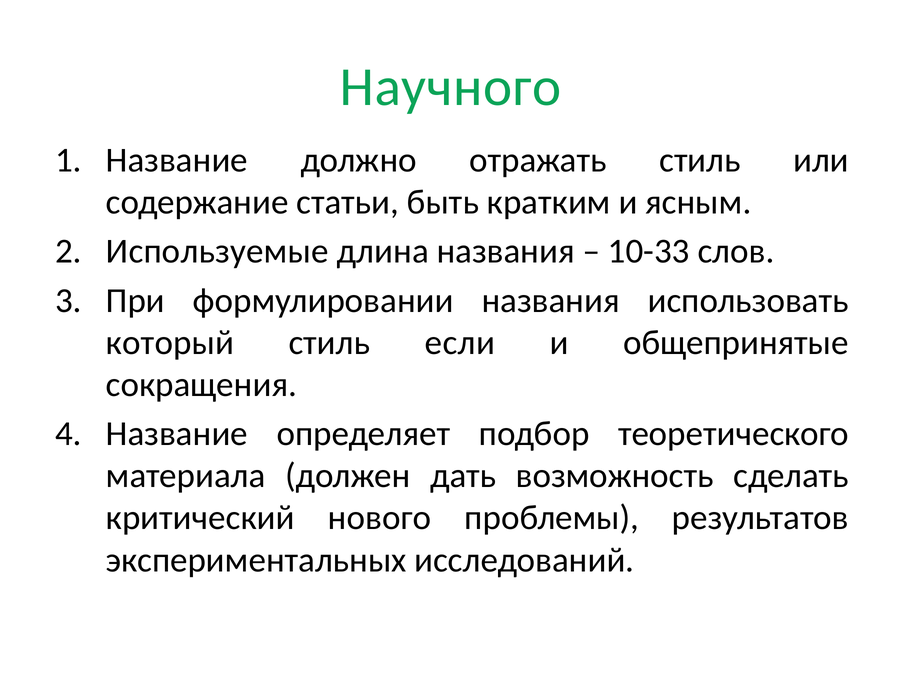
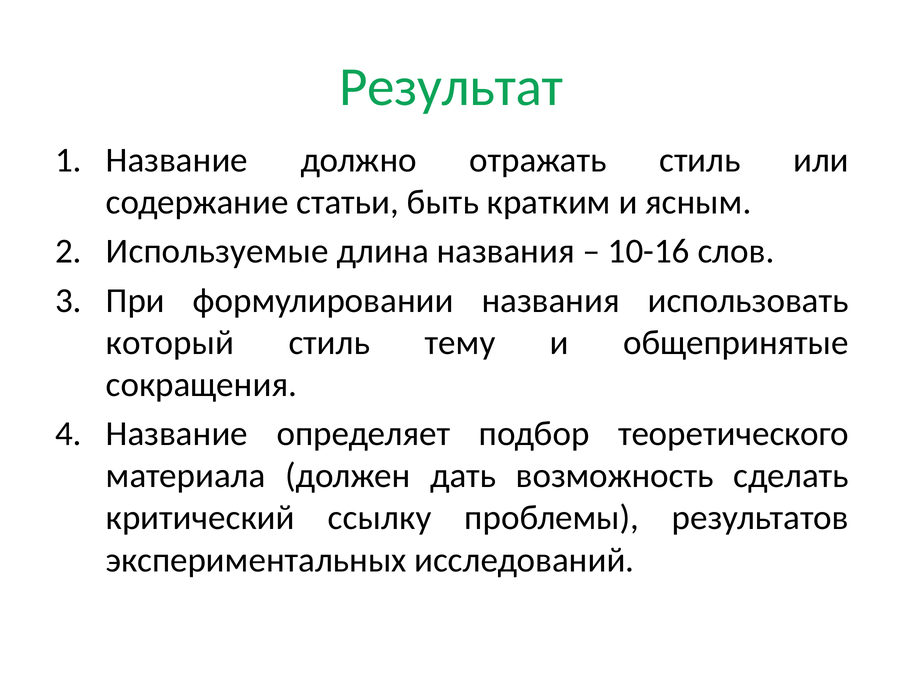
Научного: Научного -> Результат (451, 87)
10-33: 10-33 -> 10-16 (649, 252)
если: если -> тему (460, 343)
нового: нового -> ссылку (380, 518)
